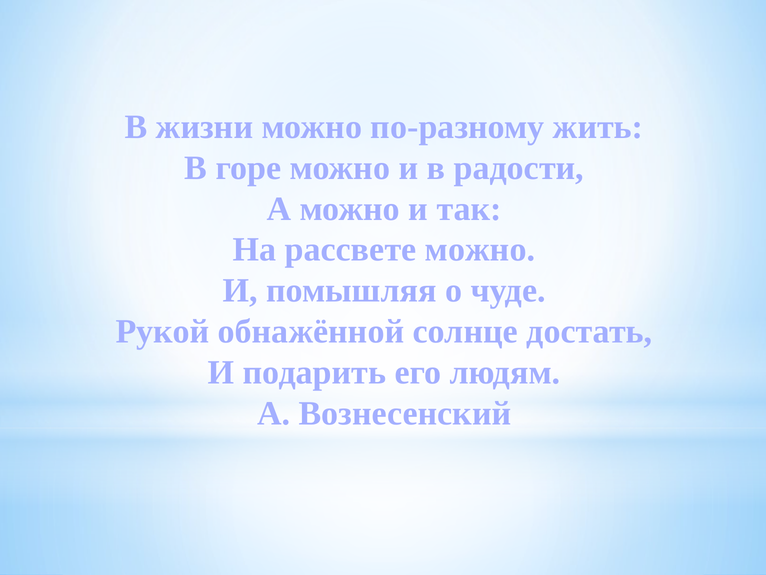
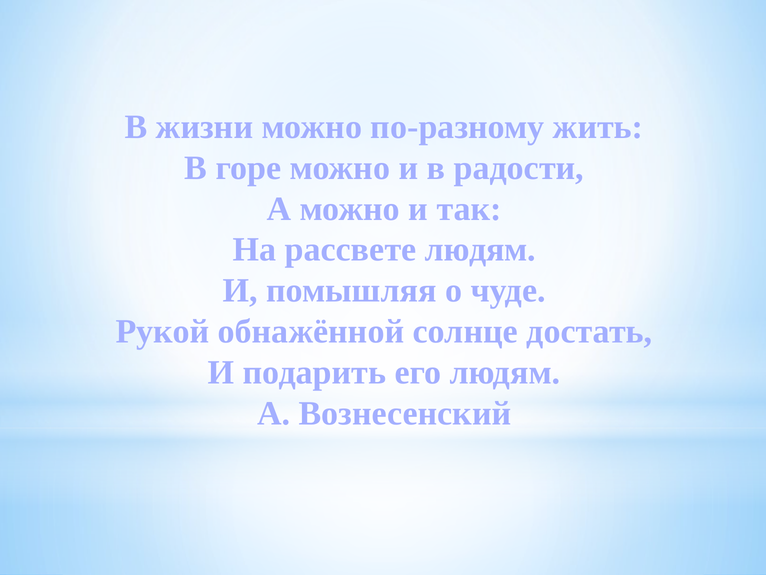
рассвете можно: можно -> людям (480, 249)
